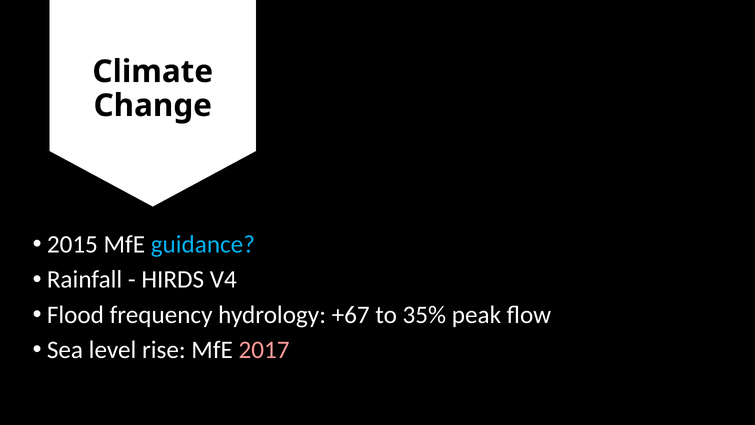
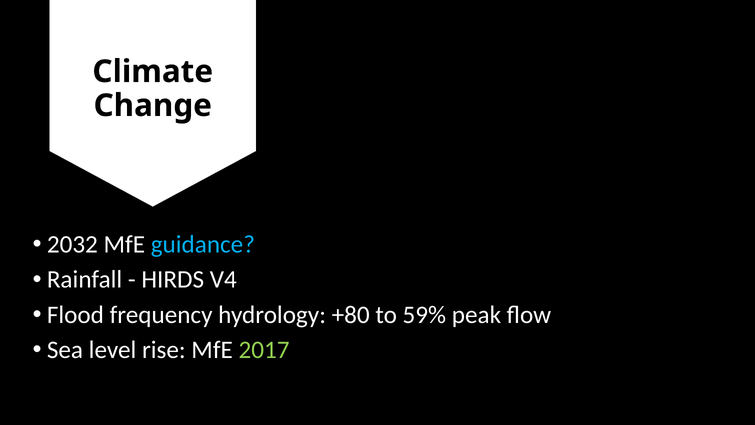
2015: 2015 -> 2032 (72, 244)
+67: +67 -> +80 (351, 315)
35%: 35% -> 59% (424, 315)
2017 colour: pink -> light green (264, 350)
